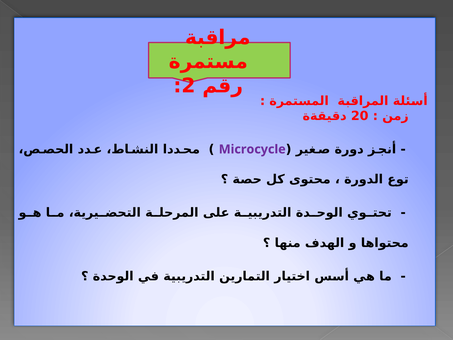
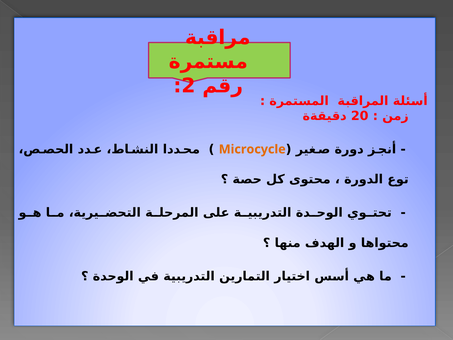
Microcycle colour: purple -> orange (252, 149)
